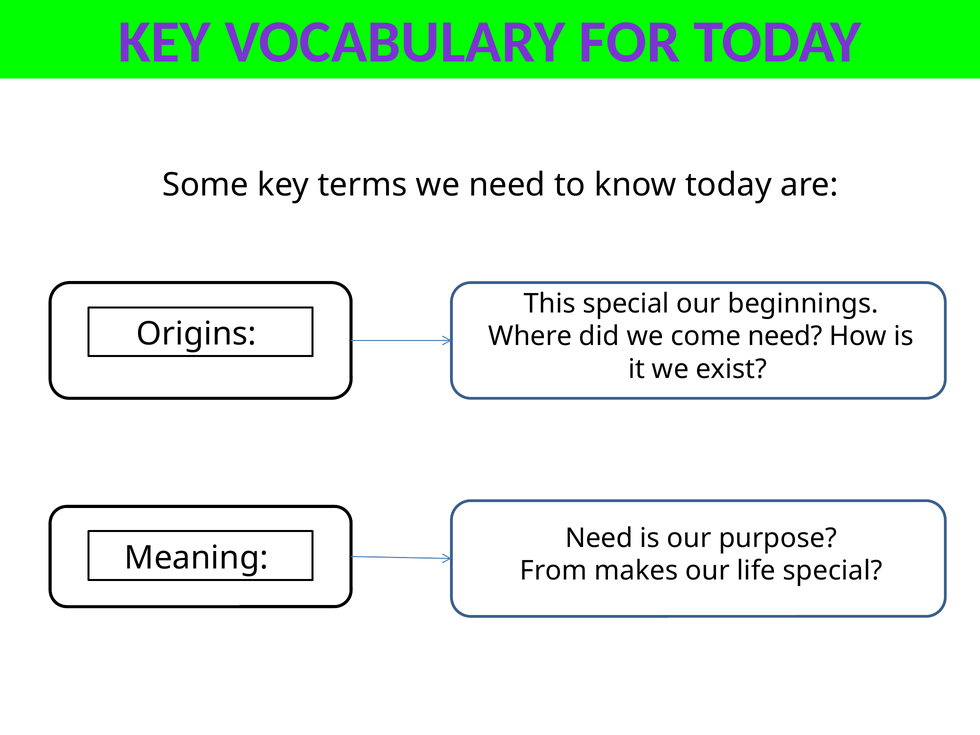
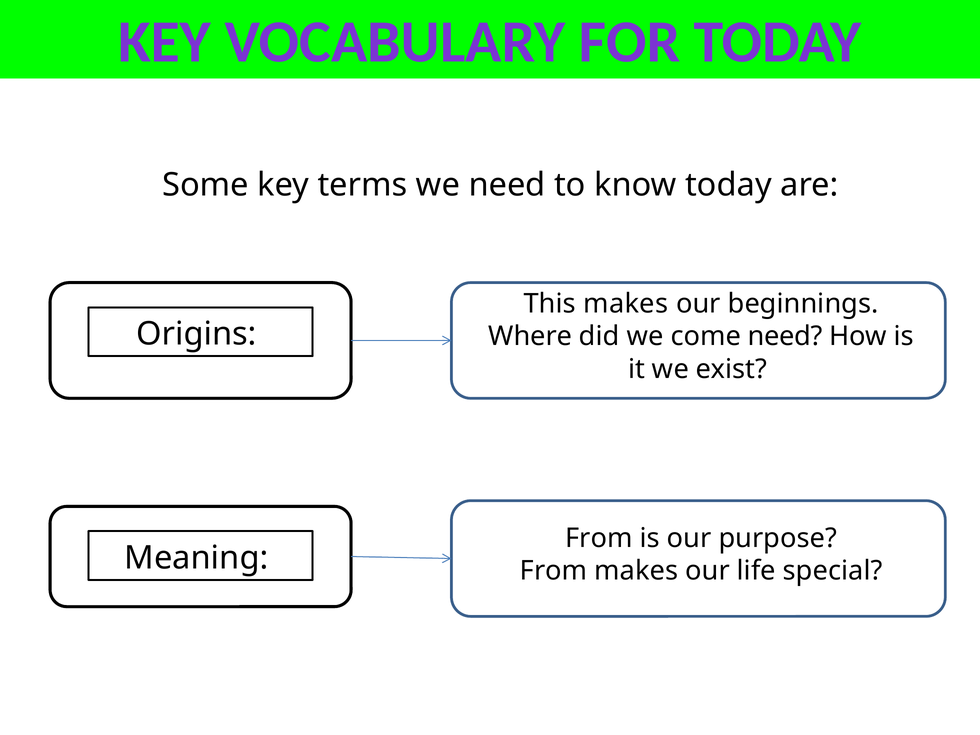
This special: special -> makes (626, 304)
Need: Need -> From (599, 538)
